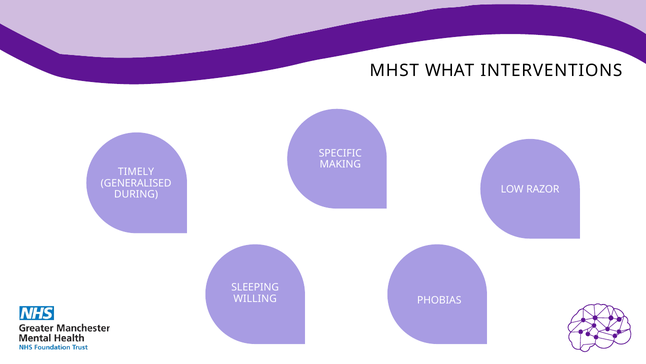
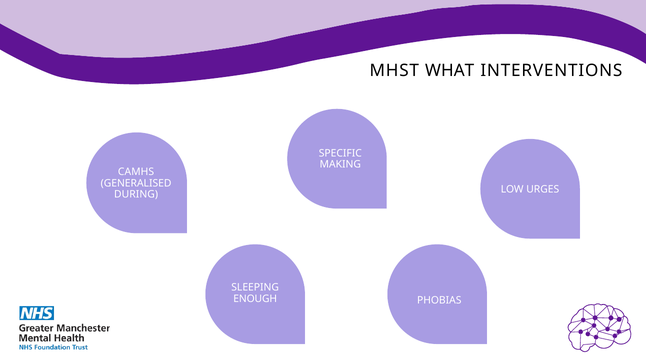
TIMELY: TIMELY -> CAMHS (136, 171)
RAZOR: RAZOR -> URGES (543, 189)
WILLING: WILLING -> ENOUGH (255, 298)
